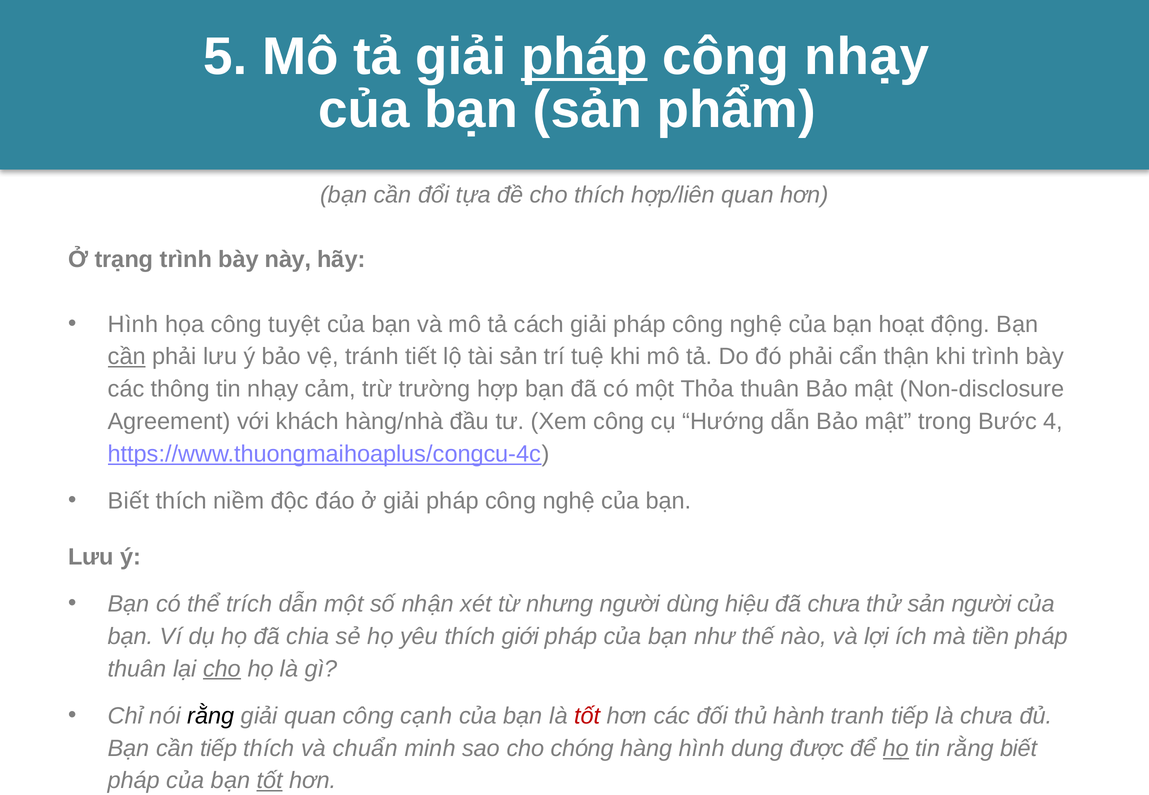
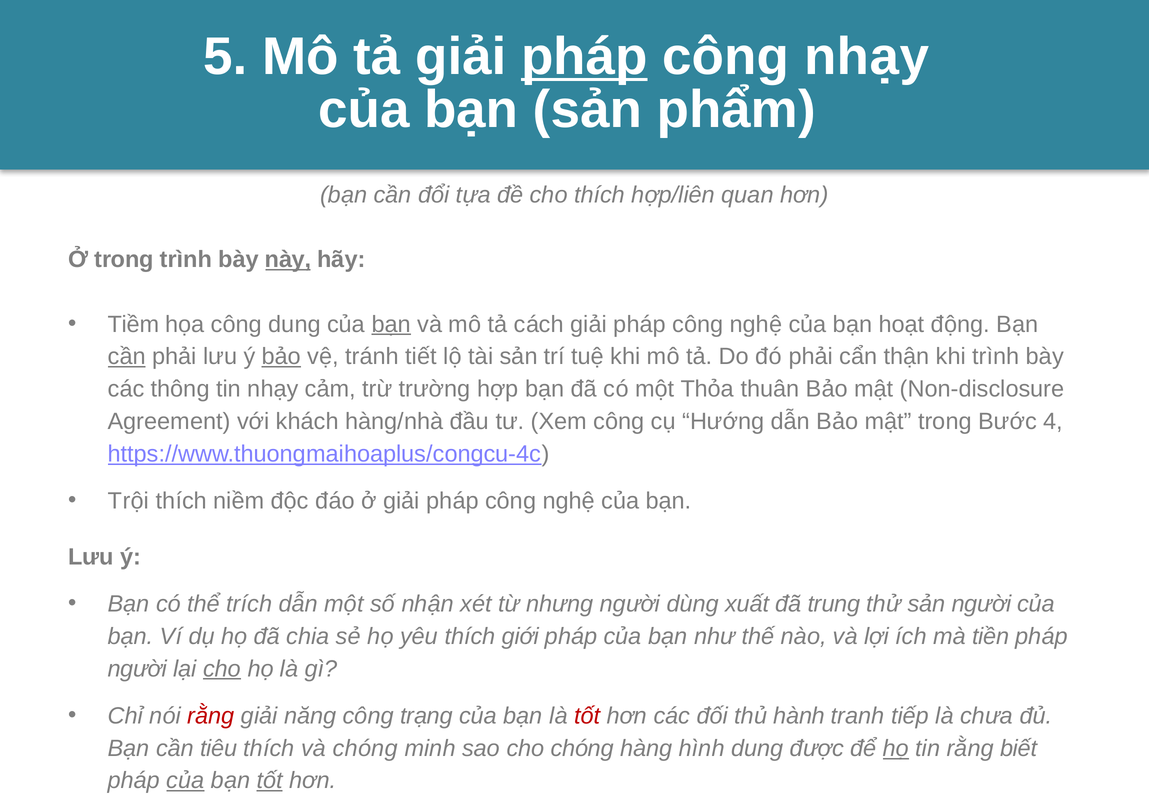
Ở trạng: trạng -> trong (124, 260)
này underline: none -> present (288, 260)
Hình: Hình -> Tiềm (133, 324)
công tuyệt: tuyệt -> dung (295, 324)
bạn underline: none -> present (391, 324)
bảo underline: none -> present (281, 357)
Biết: Biết -> Trội (129, 501)
hiệu: hiệu -> xuất (747, 604)
đã chưa: chưa -> trung (834, 604)
thuân: thuân -> người (137, 669)
rằng colour: black -> red (211, 716)
giải quan: quan -> năng (310, 716)
cạnh: cạnh -> trạng (426, 716)
cần tiếp: tiếp -> tiêu (219, 749)
và chuẩn: chuẩn -> chóng (365, 749)
của underline: none -> present (185, 781)
